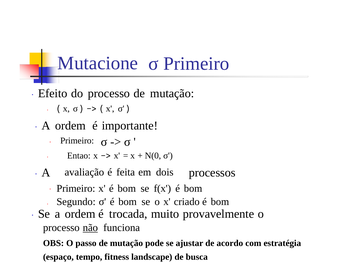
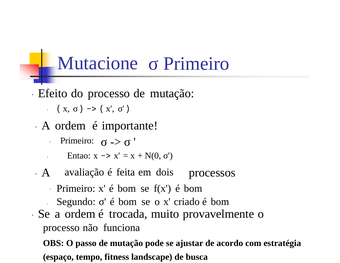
não underline: present -> none (90, 228)
